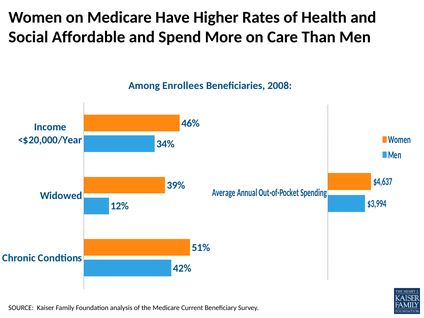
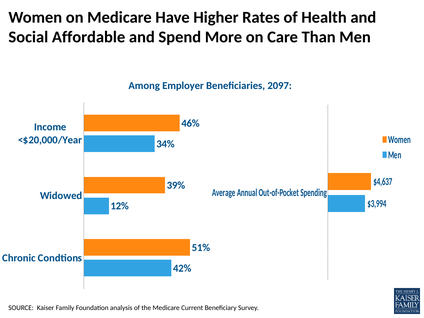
Enrollees: Enrollees -> Employer (183, 86)
2008: 2008 -> 2097 (280, 86)
